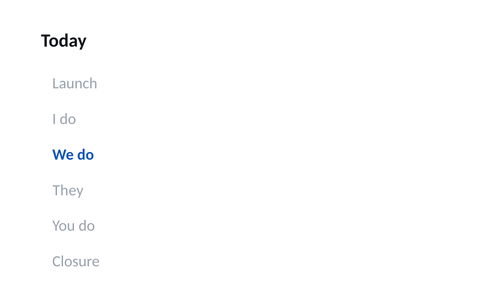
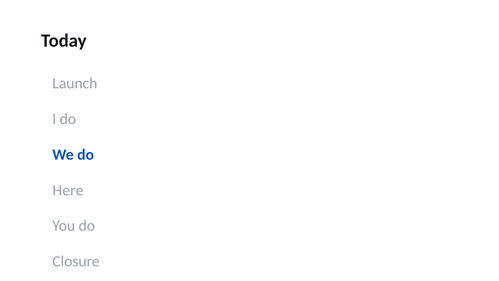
They: They -> Here (68, 190)
